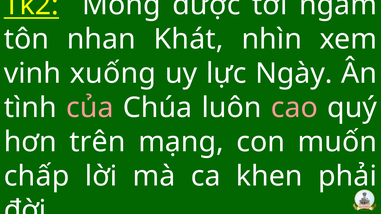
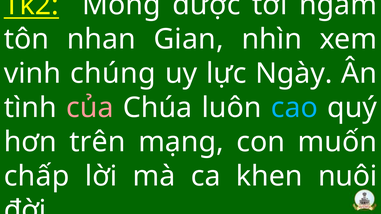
Khát: Khát -> Gian (189, 39)
xuống: xuống -> chúng (113, 74)
cao colour: pink -> light blue (294, 108)
phải: phải -> nuôi (348, 177)
